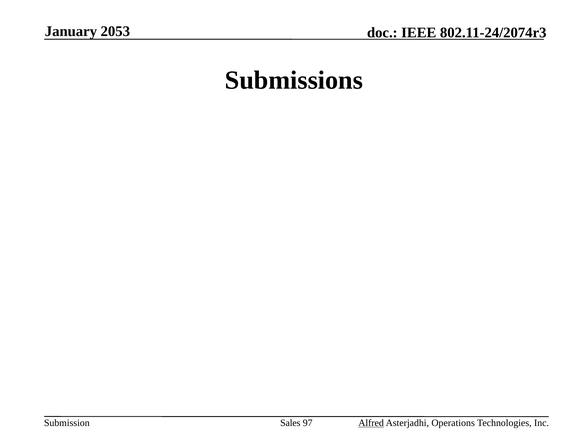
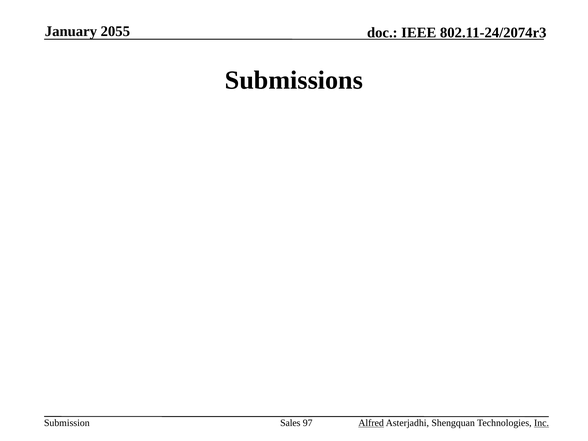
2053: 2053 -> 2055 (115, 31)
Operations: Operations -> Shengquan (453, 423)
Inc underline: none -> present (542, 423)
